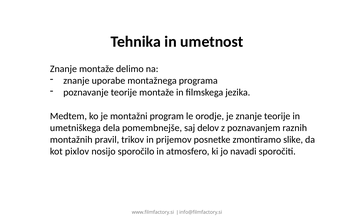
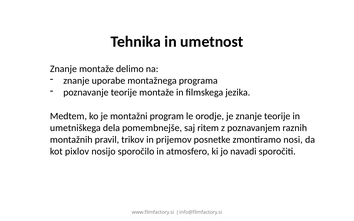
delov: delov -> ritem (208, 128)
slike: slike -> nosi (293, 140)
